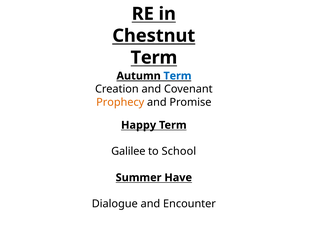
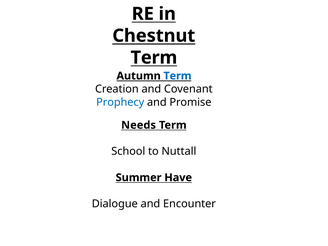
Prophecy colour: orange -> blue (120, 102)
Happy: Happy -> Needs (139, 125)
Galilee: Galilee -> School (128, 151)
School: School -> Nuttall (179, 151)
